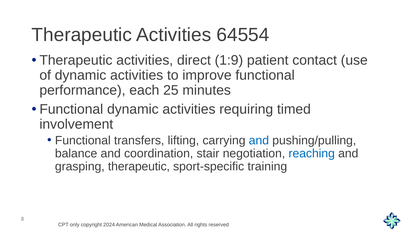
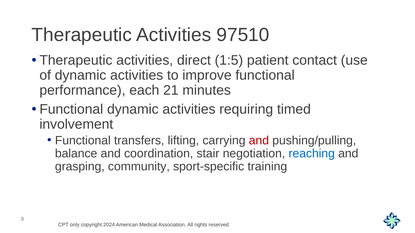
64554: 64554 -> 97510 (243, 35)
1:9: 1:9 -> 1:5 (229, 60)
25: 25 -> 21 (171, 90)
and colour: blue -> red (259, 141)
grasping therapeutic: therapeutic -> community (139, 167)
